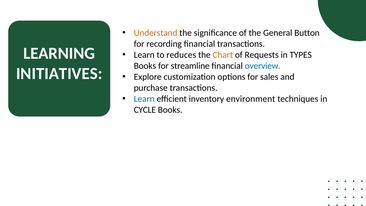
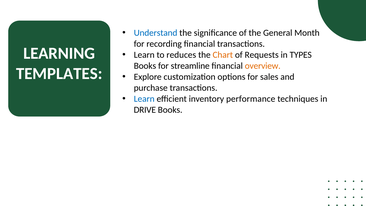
Understand colour: orange -> blue (156, 33)
Button: Button -> Month (307, 33)
overview colour: blue -> orange (263, 66)
INITIATIVES: INITIATIVES -> TEMPLATES (59, 73)
environment: environment -> performance (251, 99)
CYCLE: CYCLE -> DRIVE (145, 110)
